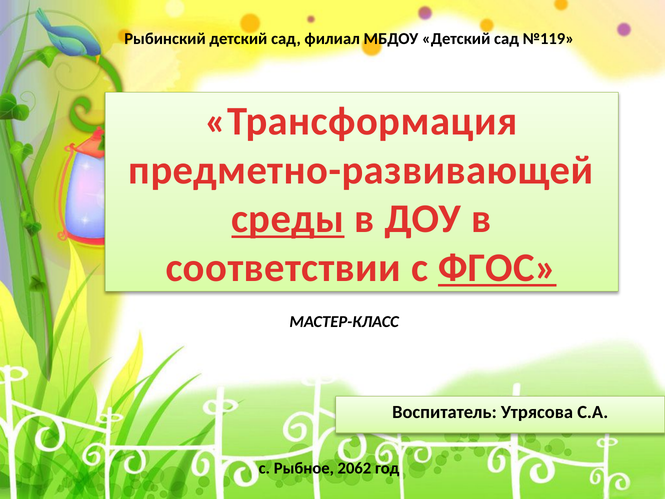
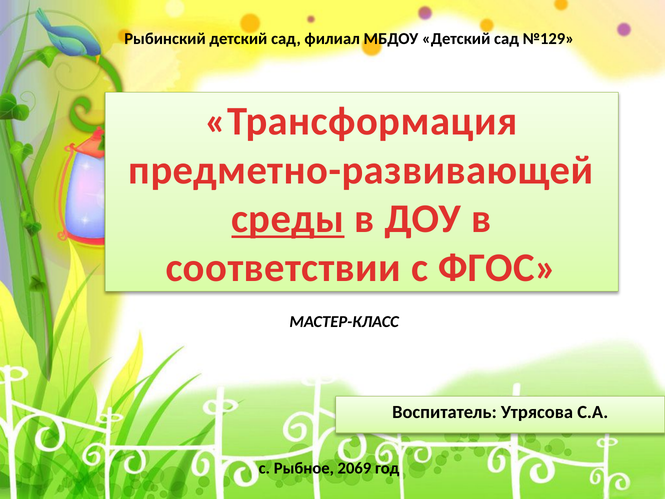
№119: №119 -> №129 (548, 39)
ФГОС underline: present -> none (497, 268)
2062: 2062 -> 2069 (354, 468)
